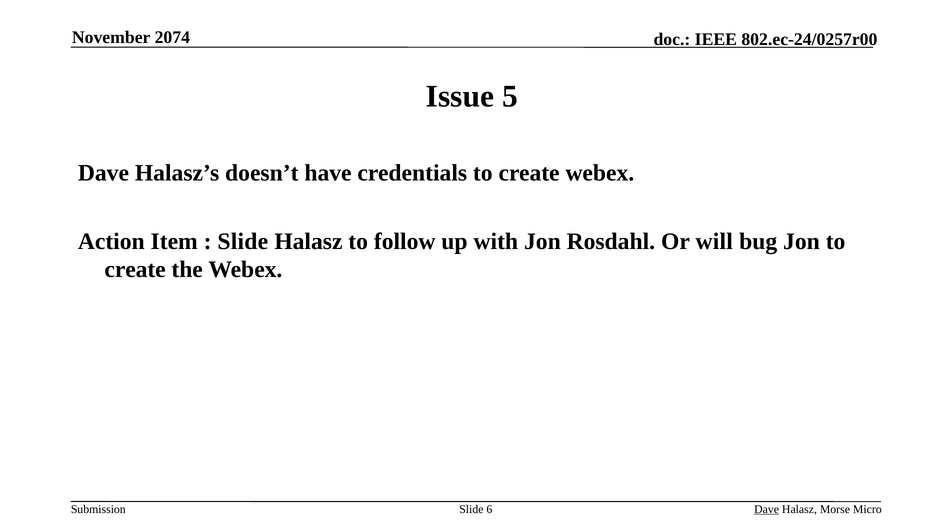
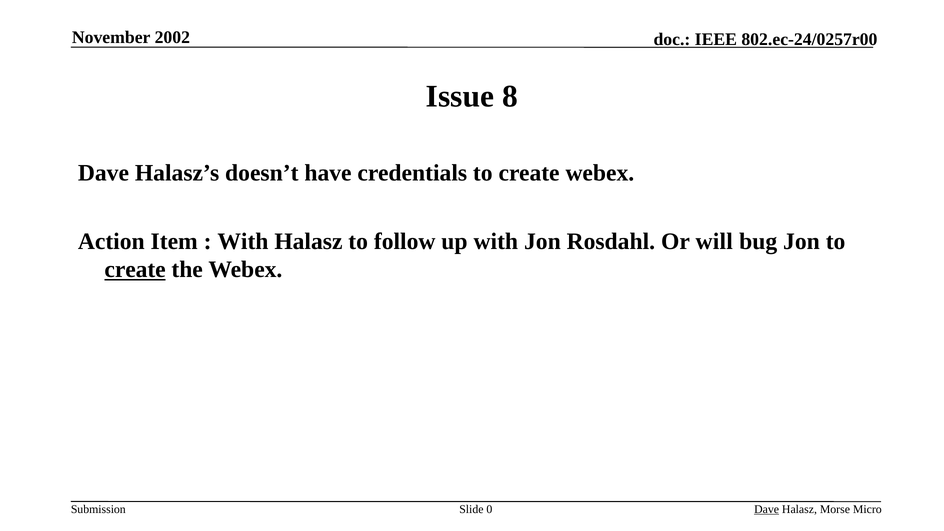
2074: 2074 -> 2002 (172, 38)
5: 5 -> 8 (510, 97)
Slide: Slide -> With (243, 241)
create underline: none -> present (135, 270)
6: 6 -> 0 (489, 509)
